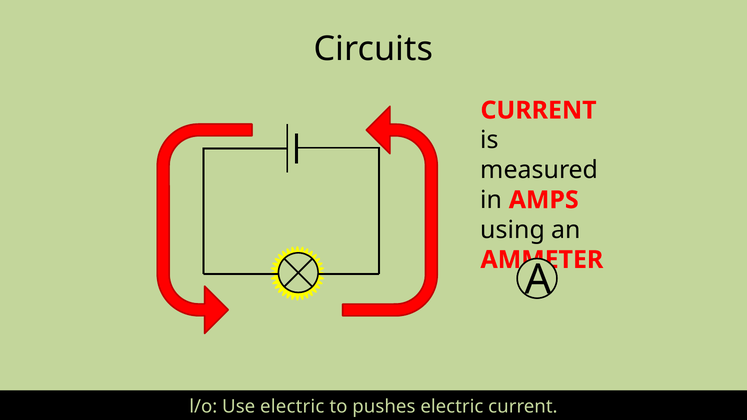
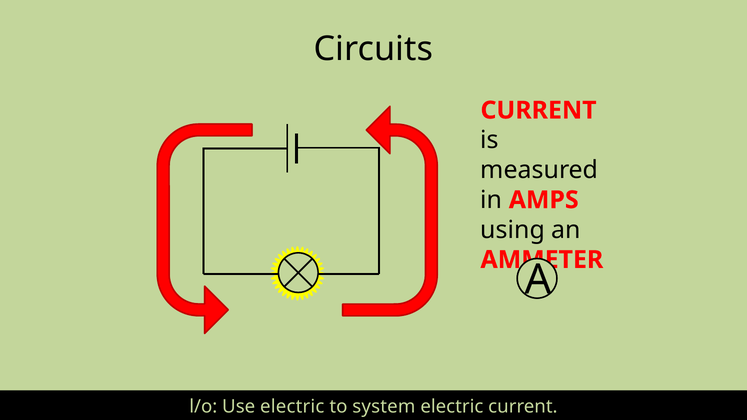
pushes: pushes -> system (384, 407)
